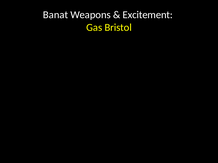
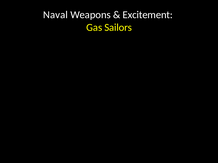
Banat: Banat -> Naval (55, 15)
Bristol: Bristol -> Sailors (118, 27)
